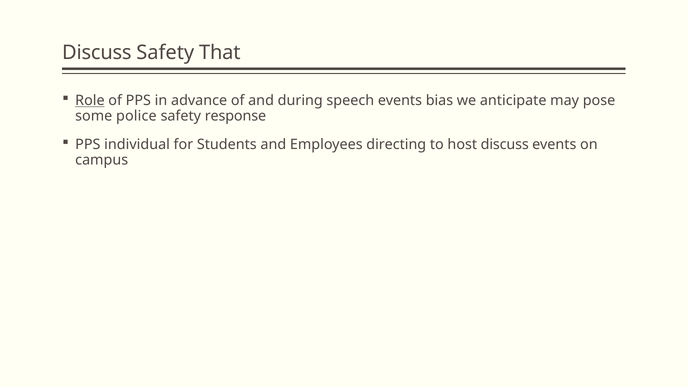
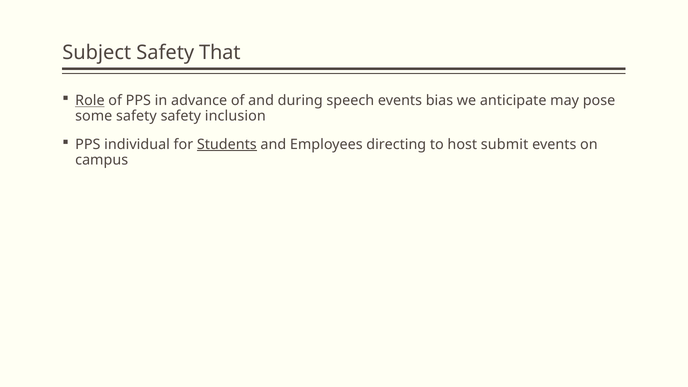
Discuss: Discuss -> Subject (97, 53)
some police: police -> safety (136, 116)
response: response -> inclusion (235, 116)
Students underline: none -> present (227, 144)
host discuss: discuss -> submit (505, 144)
